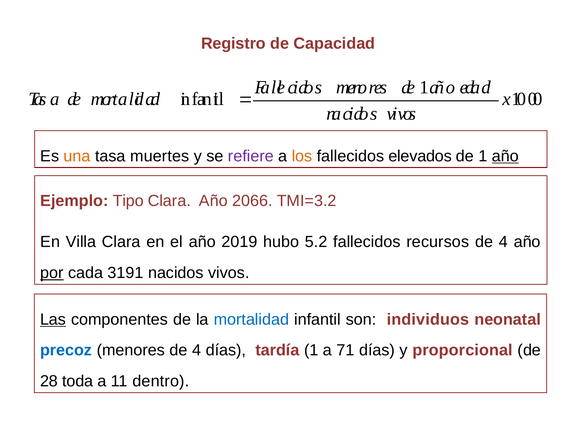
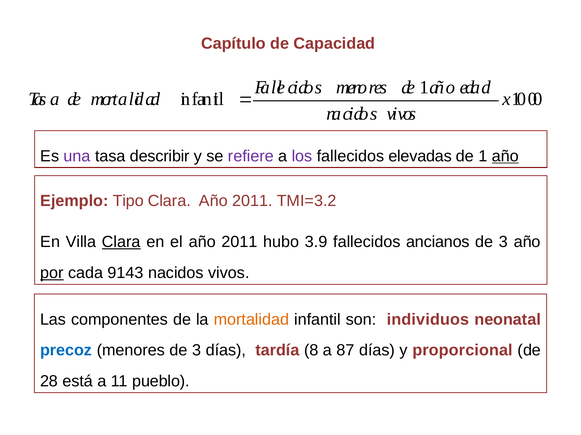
Registro: Registro -> Capítulo (233, 44)
una colour: orange -> purple (77, 156)
muertes: muertes -> describir (160, 156)
los colour: orange -> purple (302, 156)
elevados: elevados -> elevadas (420, 156)
Clara Año 2066: 2066 -> 2011 (252, 201)
Clara underline: none -> present (121, 242)
el año 2019: 2019 -> 2011 (239, 242)
5.2: 5.2 -> 3.9 (316, 242)
recursos: recursos -> ancianos (438, 242)
4: 4 -> 3 (503, 242)
3191: 3191 -> 9143 (126, 273)
Las underline: present -> none (53, 320)
mortalidad colour: blue -> orange (251, 320)
menores de 4: 4 -> 3 (197, 351)
tardía 1: 1 -> 8 (311, 351)
71: 71 -> 87 (346, 351)
toda: toda -> está (78, 382)
dentro: dentro -> pueblo (161, 382)
